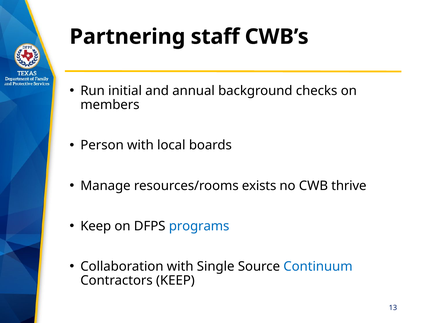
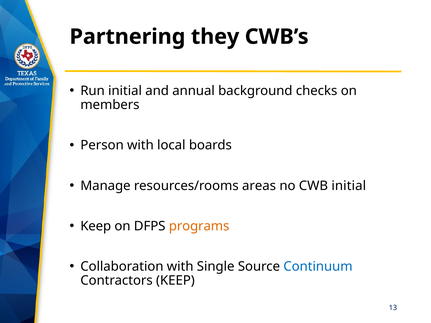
staff: staff -> they (215, 37)
exists: exists -> areas (259, 186)
CWB thrive: thrive -> initial (349, 186)
programs colour: blue -> orange (199, 226)
